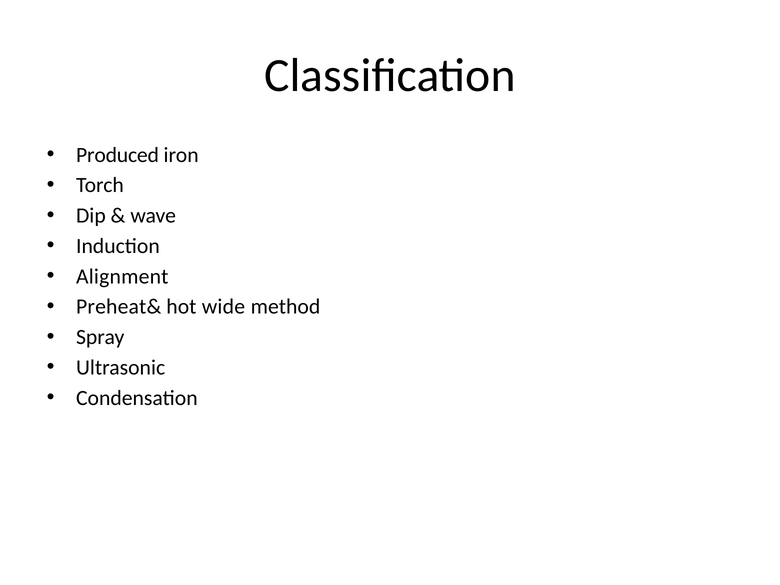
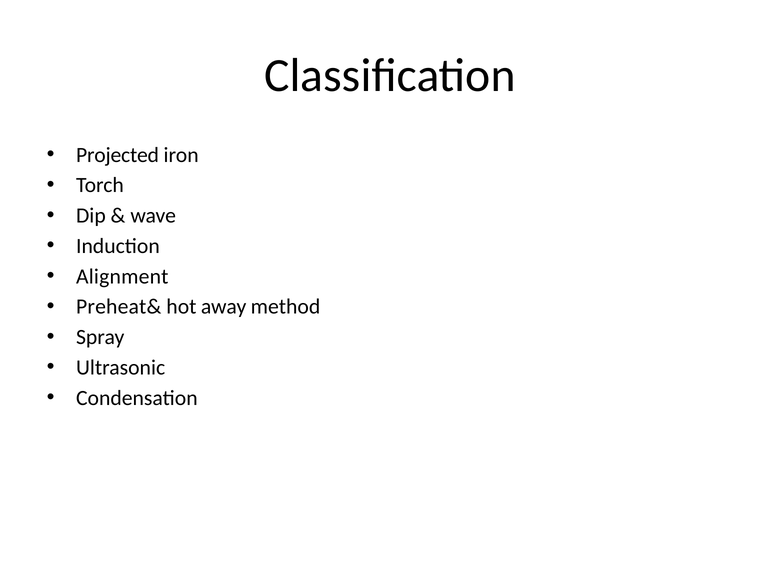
Produced: Produced -> Projected (118, 155)
wide: wide -> away (224, 307)
